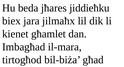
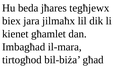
jiddieħku: jiddieħku -> tegħjewx (89, 8)
